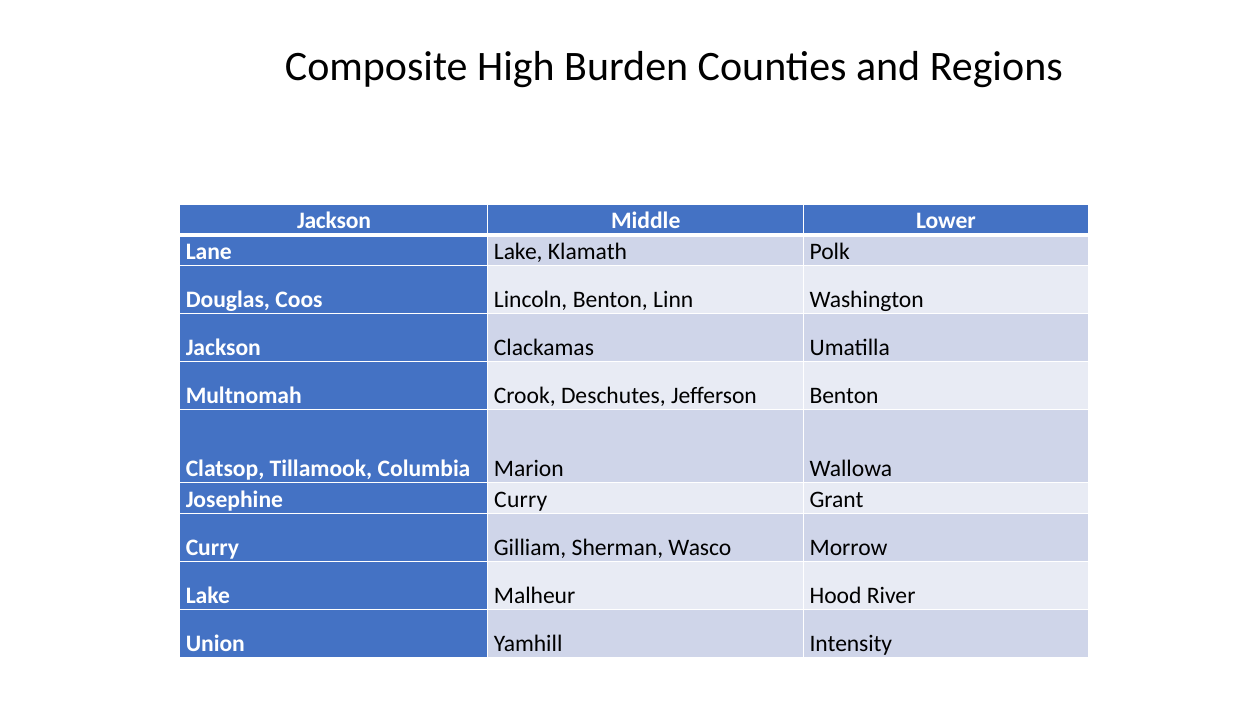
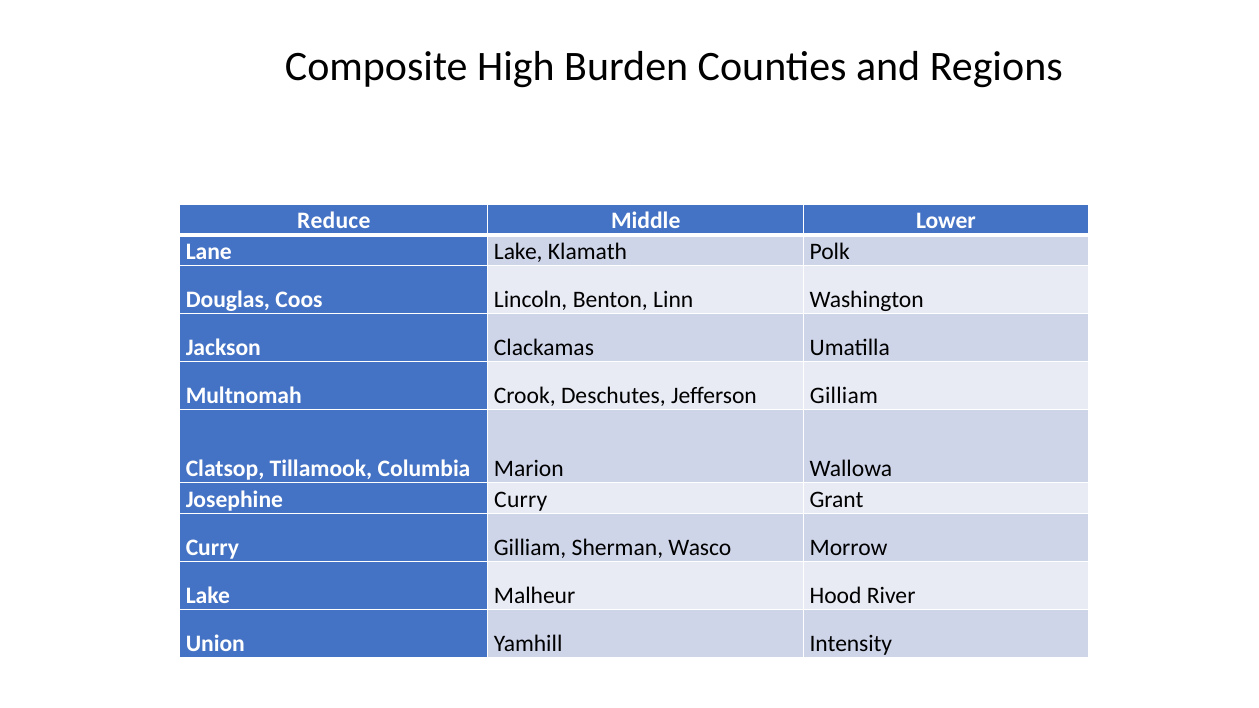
Jackson: Jackson -> Reduce (334, 221)
Jefferson Benton: Benton -> Gilliam (844, 396)
